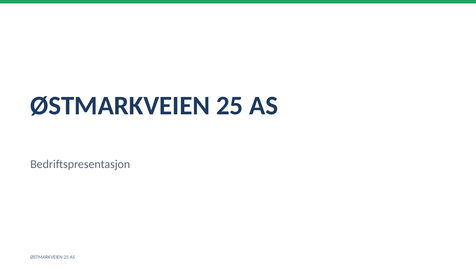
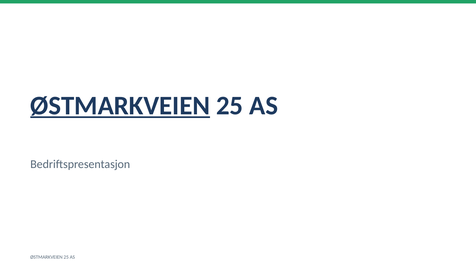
ØSTMARKVEIEN underline: none -> present (120, 106)
